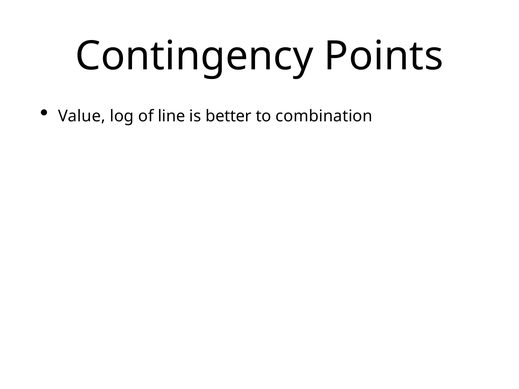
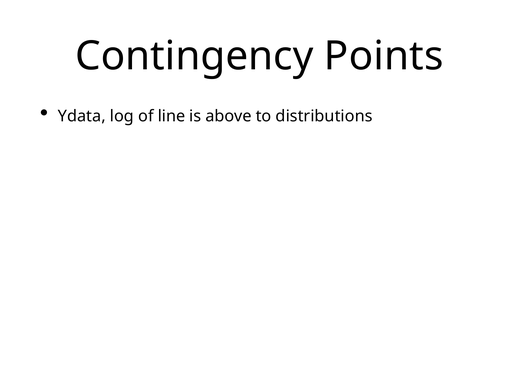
Value: Value -> Ydata (82, 116)
better: better -> above (229, 116)
combination: combination -> distributions (324, 116)
